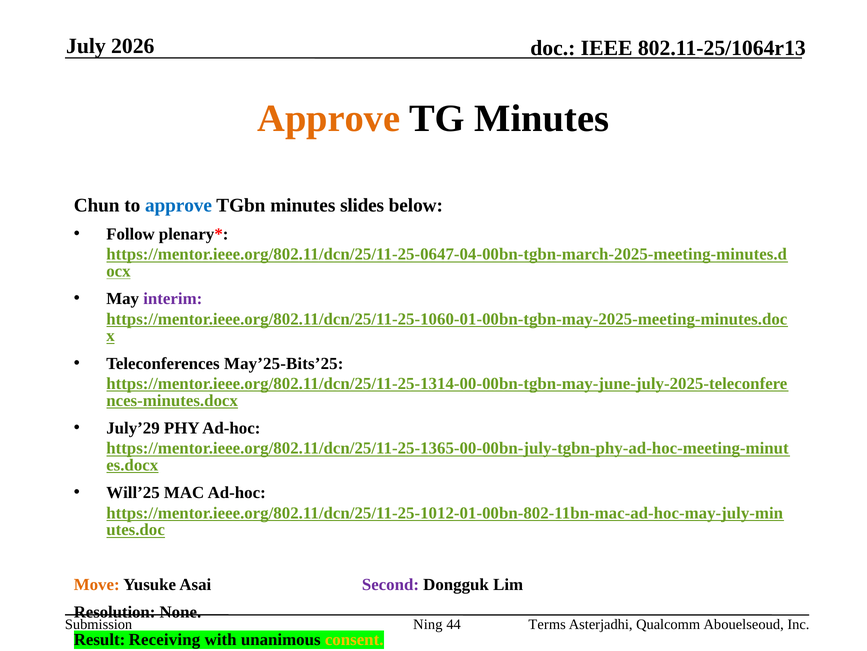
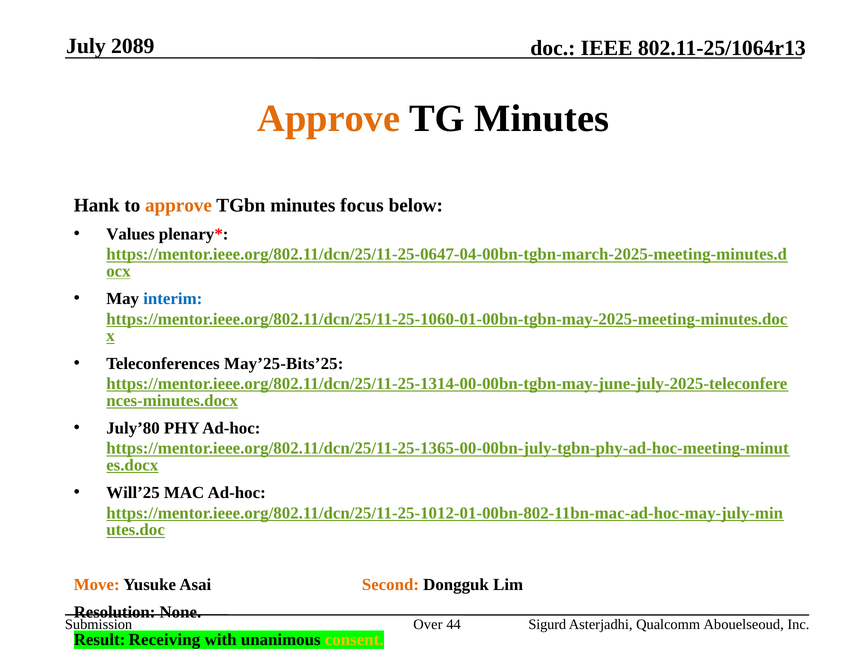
2026: 2026 -> 2089 (133, 46)
Chun: Chun -> Hank (97, 205)
approve colour: blue -> orange (178, 205)
slides: slides -> focus (362, 205)
Follow: Follow -> Values (130, 234)
interim colour: purple -> blue (173, 298)
July’29: July’29 -> July’80 (133, 428)
Second colour: purple -> orange (390, 584)
Ning: Ning -> Over (428, 624)
Terms: Terms -> Sigurd (547, 624)
